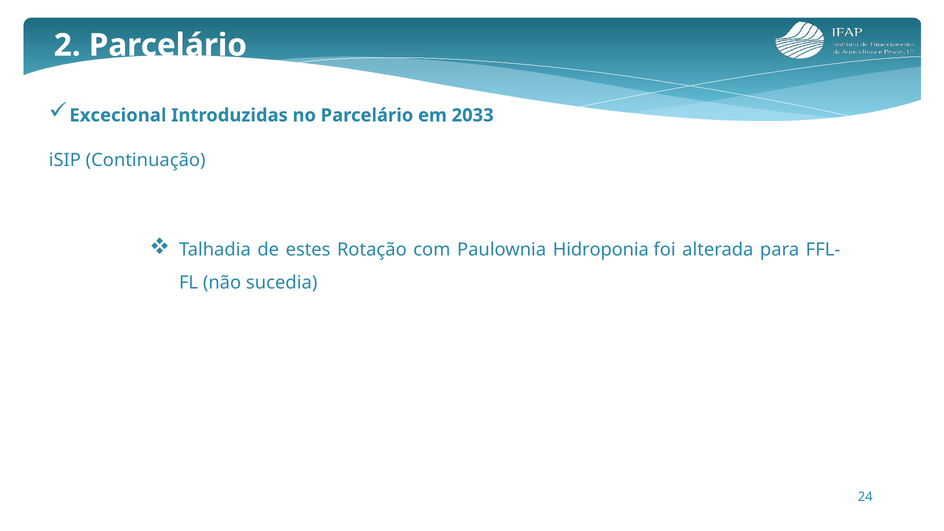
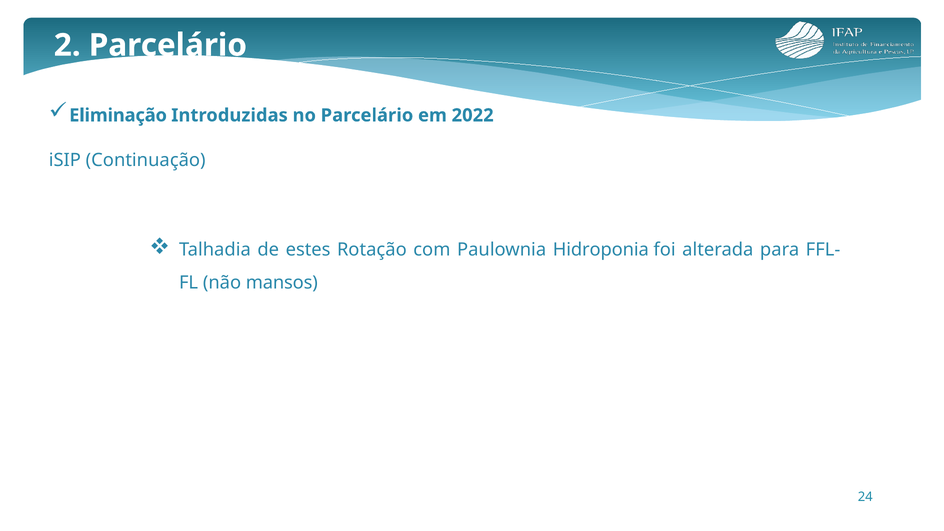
Excecional: Excecional -> Eliminação (118, 115)
2033: 2033 -> 2022 (473, 115)
sucedia: sucedia -> mansos (282, 283)
